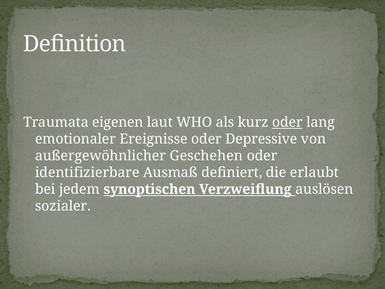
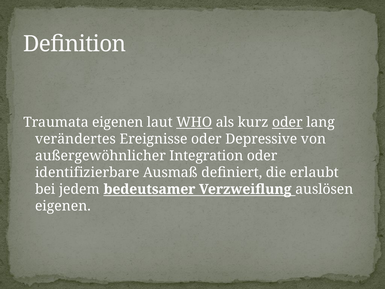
WHO underline: none -> present (194, 122)
emotionaler: emotionaler -> verändertes (75, 139)
Geschehen: Geschehen -> Integration (206, 156)
synoptischen: synoptischen -> bedeutsamer (149, 189)
sozialer: sozialer -> eigenen (63, 206)
